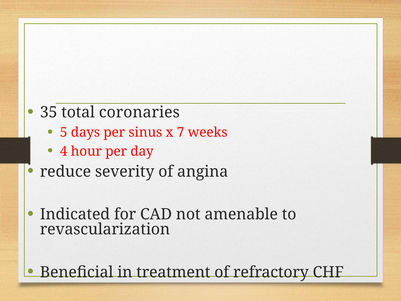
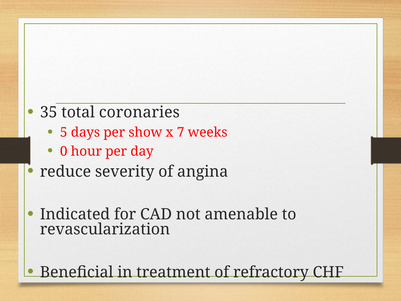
sinus: sinus -> show (145, 132)
4: 4 -> 0 (64, 151)
